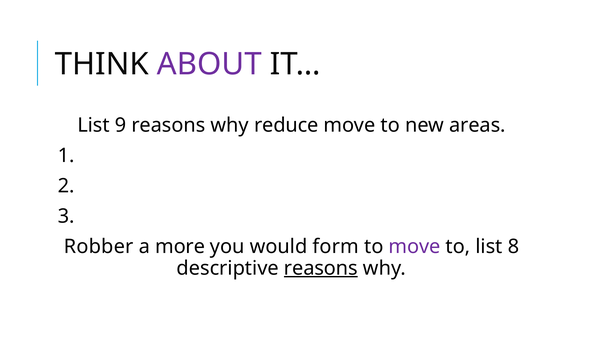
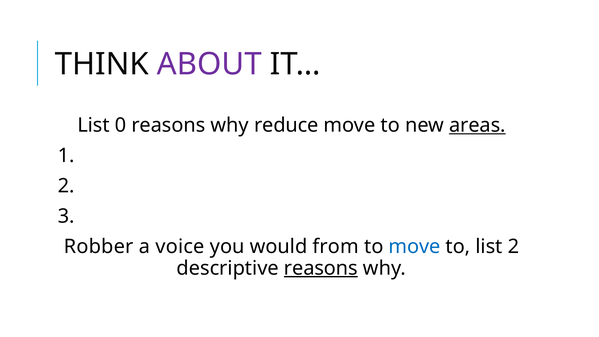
9: 9 -> 0 (121, 125)
areas underline: none -> present (477, 125)
more: more -> voice (180, 246)
form: form -> from (336, 246)
move colour: purple -> blue (415, 246)
list 8: 8 -> 2 (513, 246)
